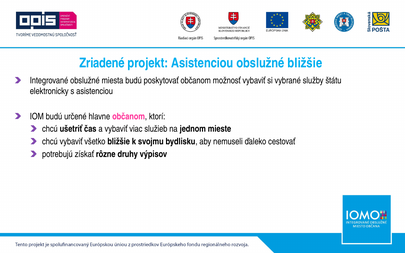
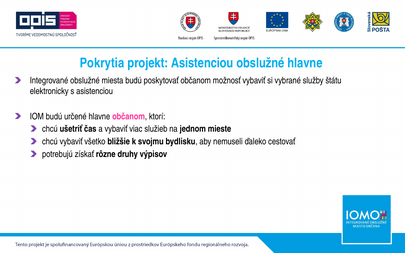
Zriadené: Zriadené -> Pokrytia (102, 63)
obslužné bližšie: bližšie -> hlavne (305, 63)
